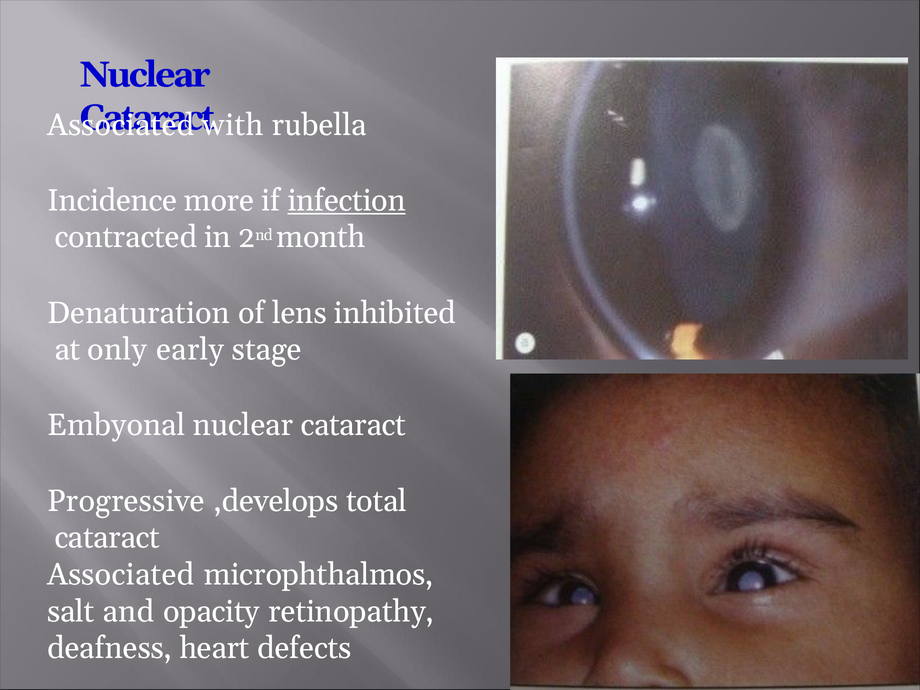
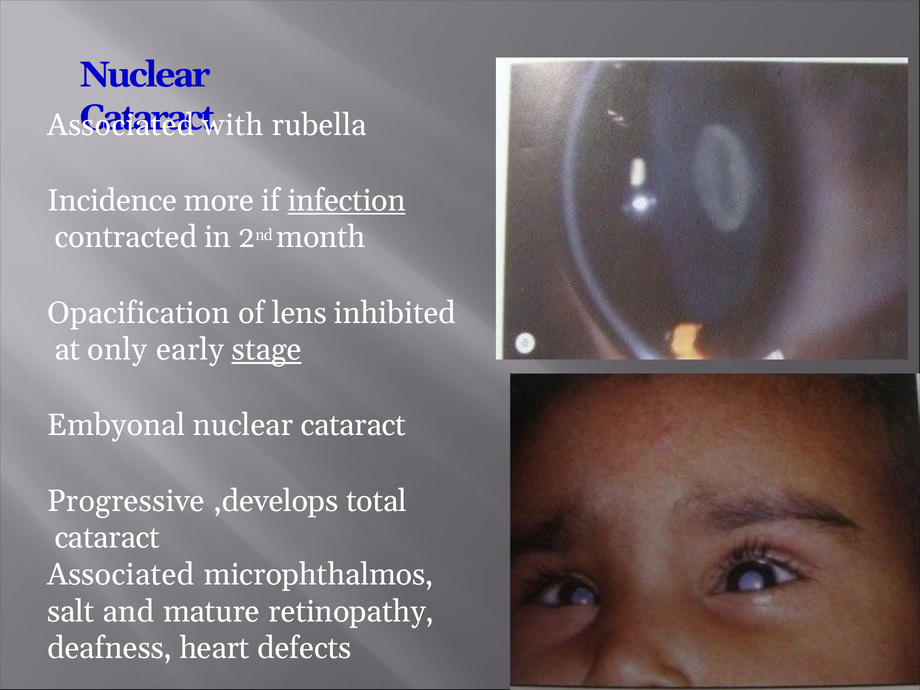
Denaturation: Denaturation -> Opacification (138, 313)
stage underline: none -> present (267, 350)
opacity: opacity -> mature (211, 611)
